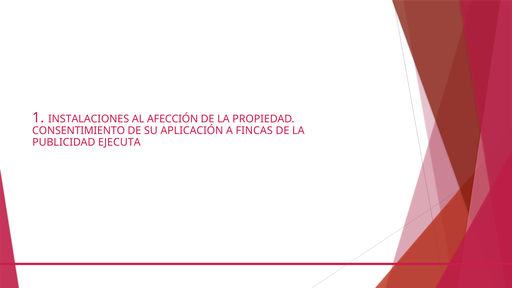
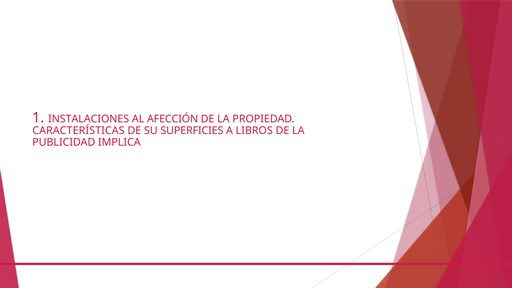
CONSENTIMIENTO: CONSENTIMIENTO -> CARACTERÍSTICAS (78, 131)
APLICACIÓN: APLICACIÓN -> SUPERFICIES (192, 131)
FINCAS: FINCAS -> LIBROS (254, 131)
EJECUTA: EJECUTA -> IMPLICA (119, 142)
